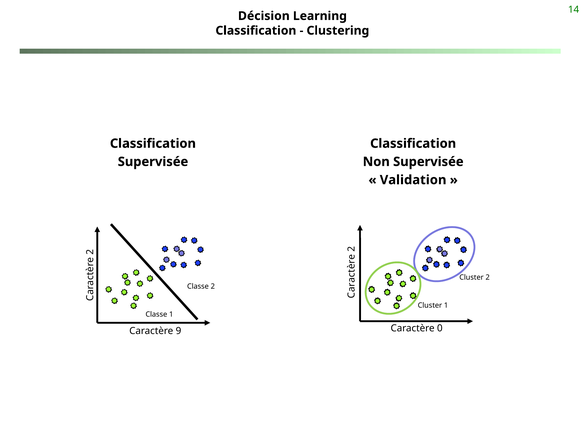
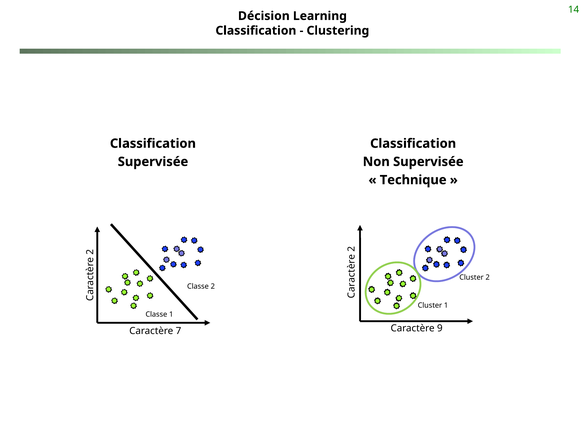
Validation: Validation -> Technique (413, 180)
0: 0 -> 9 (440, 328)
9: 9 -> 7 (178, 331)
